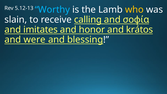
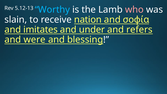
who colour: yellow -> pink (134, 10)
calling: calling -> nation (88, 20)
honor: honor -> under (92, 30)
krátos: krátos -> refers (139, 30)
